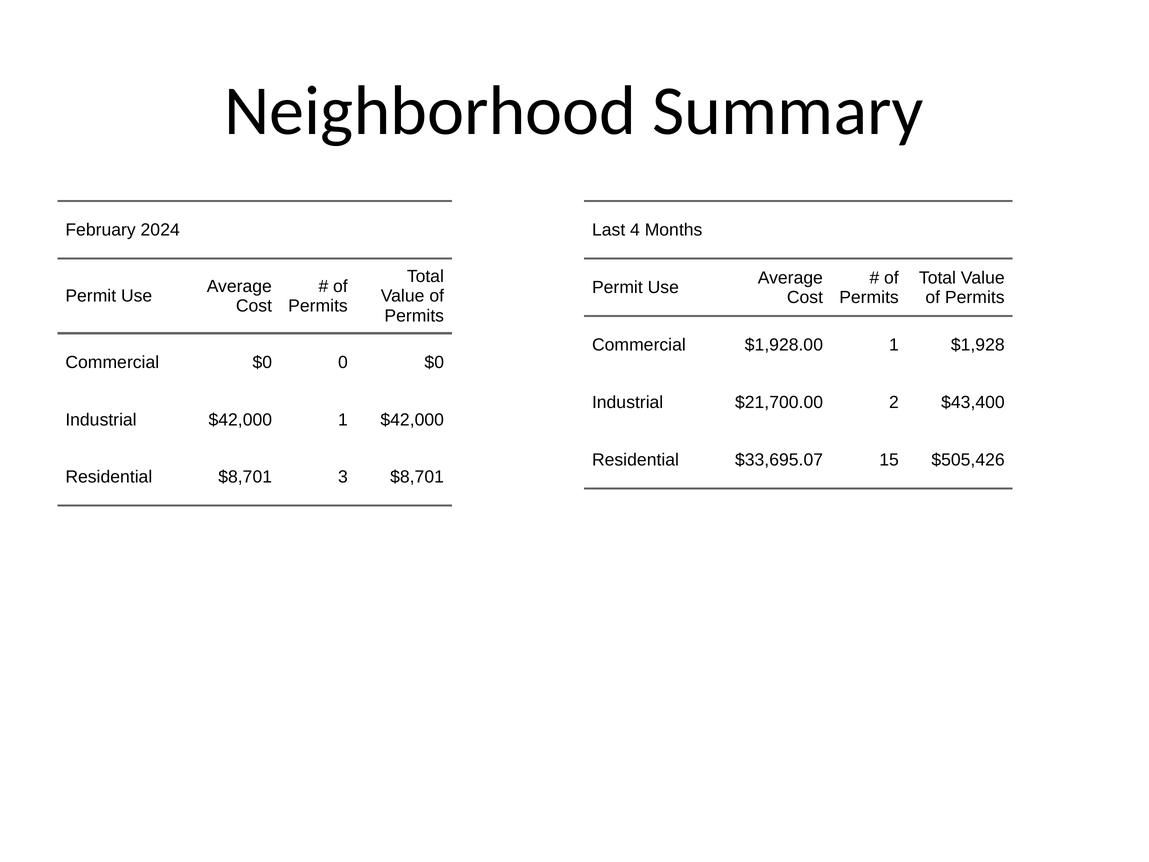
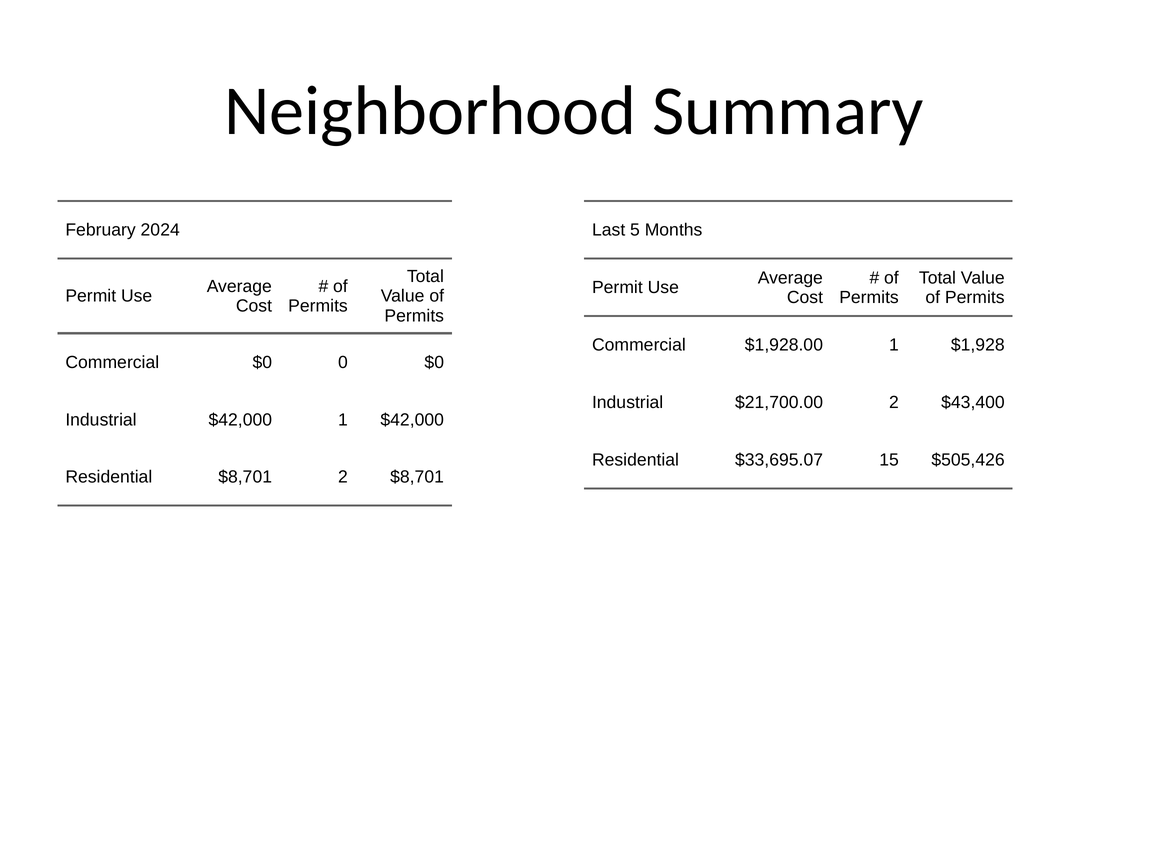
4: 4 -> 5 (635, 230)
$8,701 3: 3 -> 2 (343, 477)
